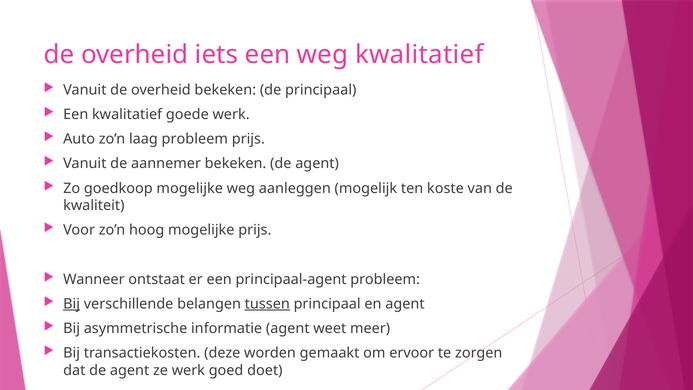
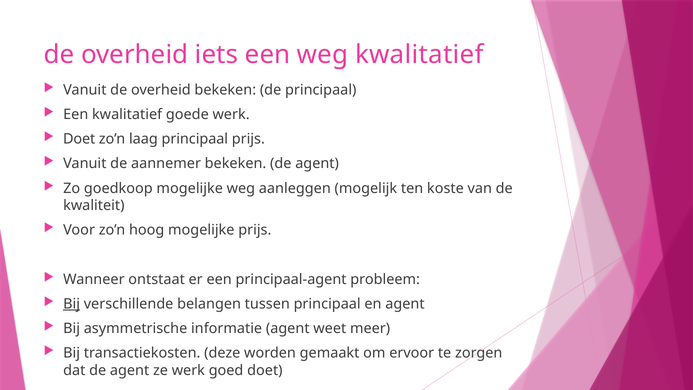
Auto: Auto -> Doet (79, 139)
laag probleem: probleem -> principaal (195, 139)
tussen underline: present -> none (267, 304)
